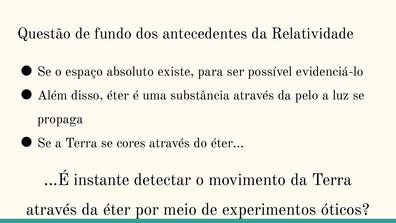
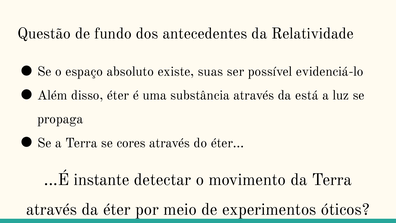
para: para -> suas (211, 71)
pelo: pelo -> está (307, 95)
